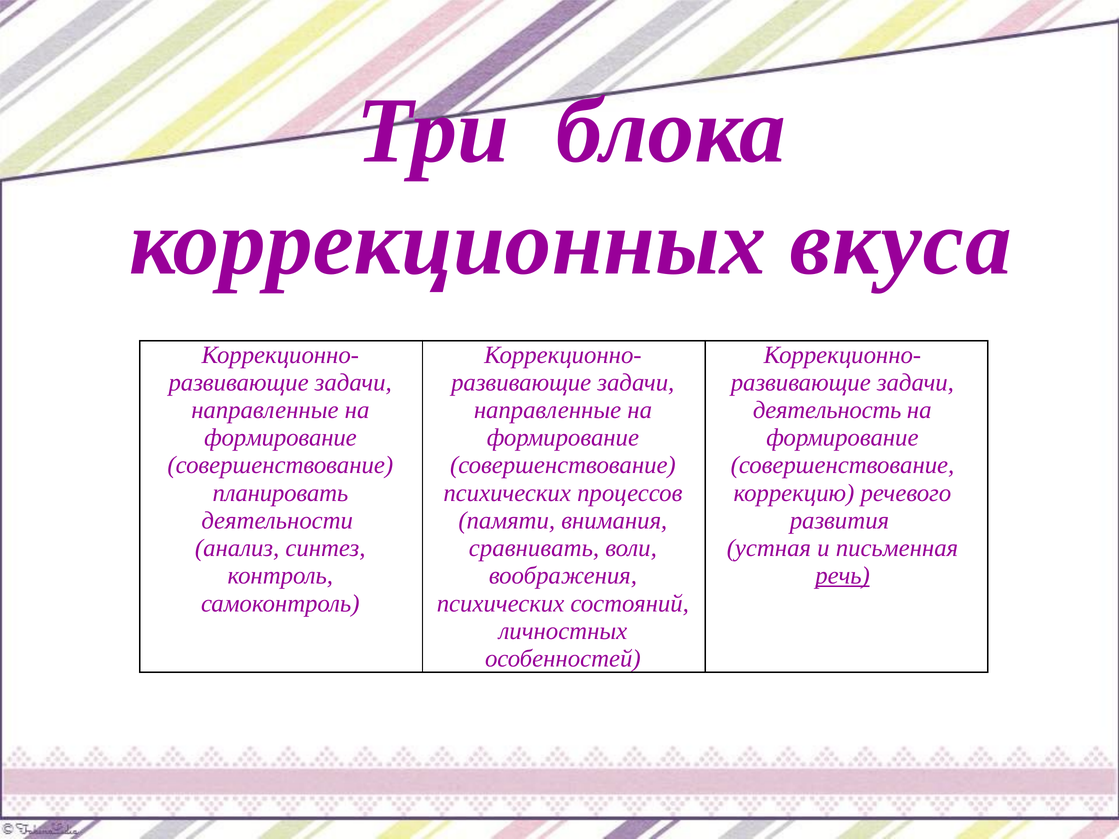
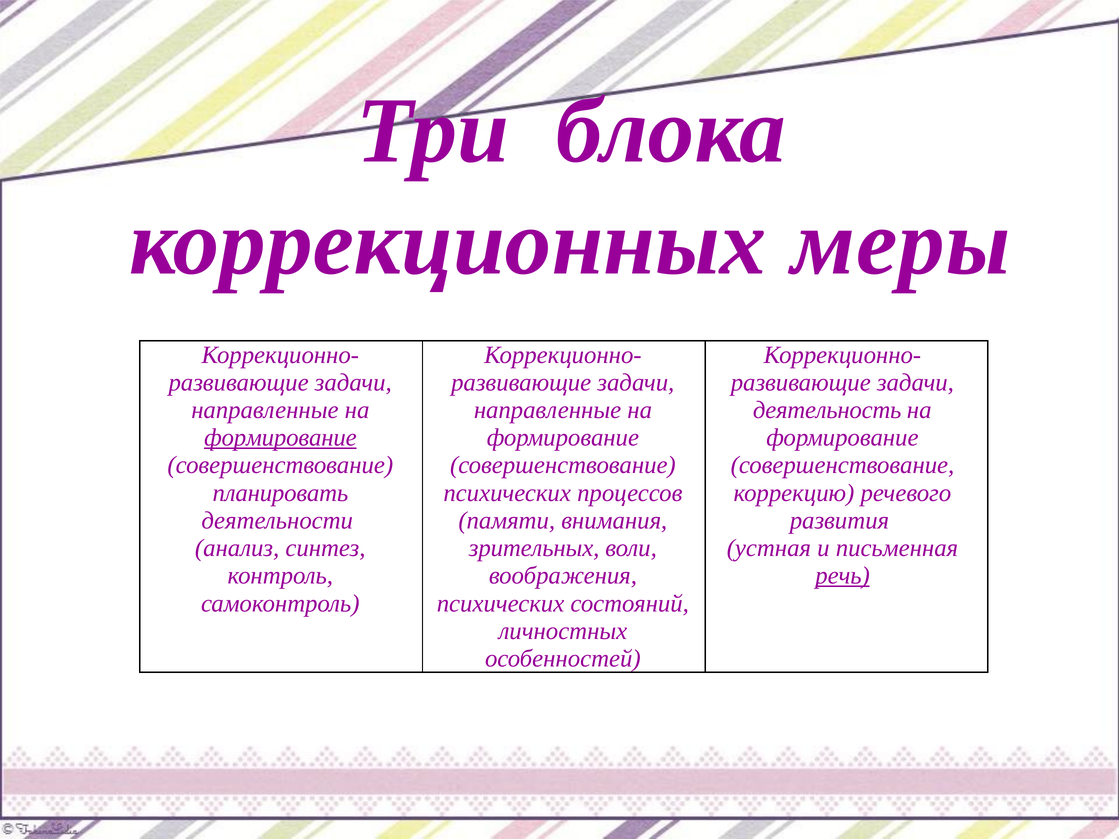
вкуса: вкуса -> меры (901, 243)
формирование underline: none -> present (280, 438)
сравнивать: сравнивать -> зрительных (534, 548)
